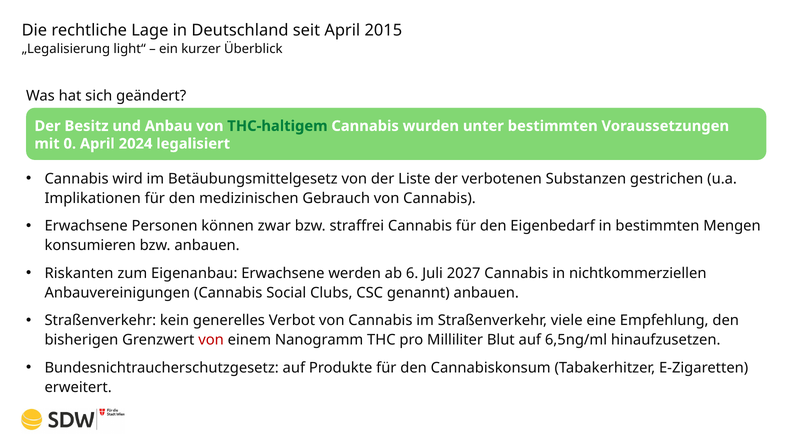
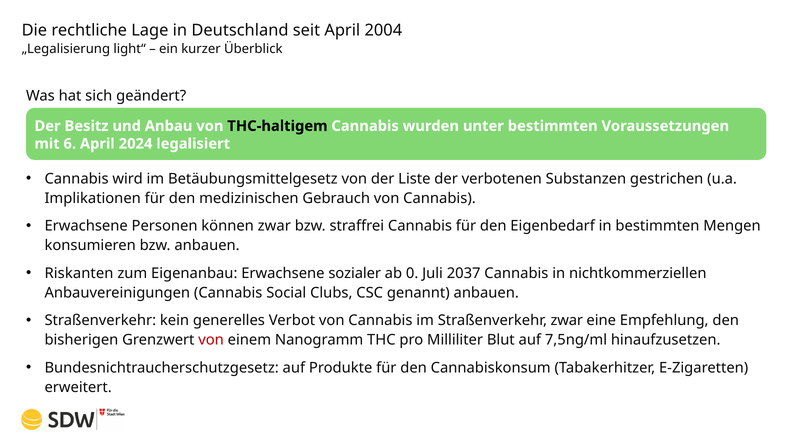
2015: 2015 -> 2004 (383, 30)
THC-haltigem colour: green -> black (277, 126)
0: 0 -> 6 (70, 144)
werden: werden -> sozialer (355, 273)
6: 6 -> 0 (412, 273)
2027: 2027 -> 2037 (464, 273)
Straßenverkehr viele: viele -> zwar (567, 321)
6,5ng/ml: 6,5ng/ml -> 7,5ng/ml (576, 340)
